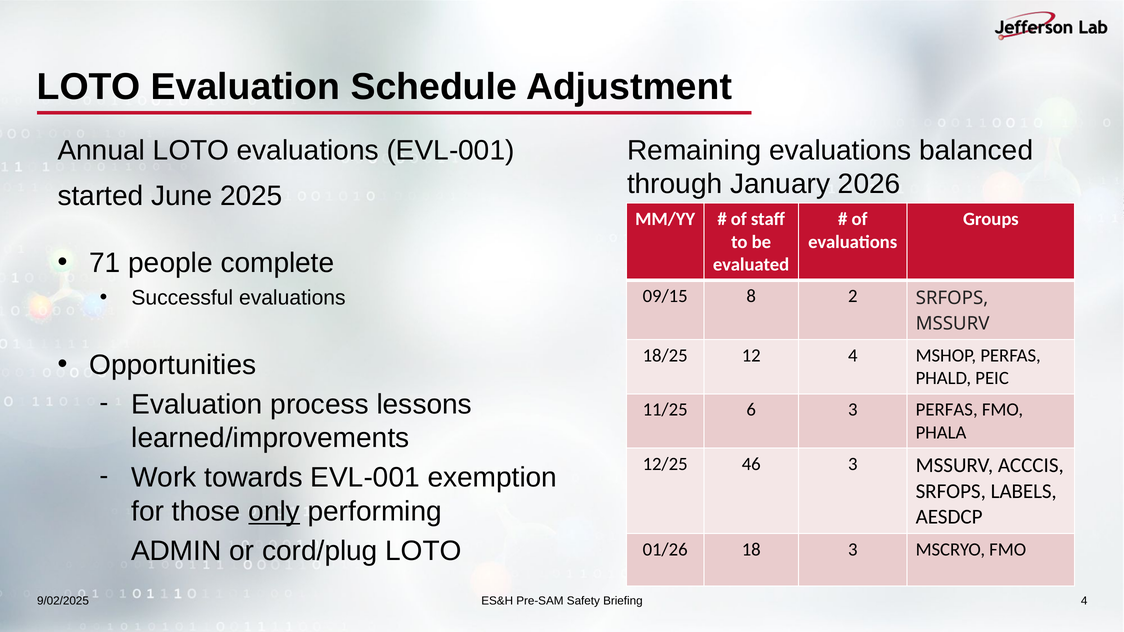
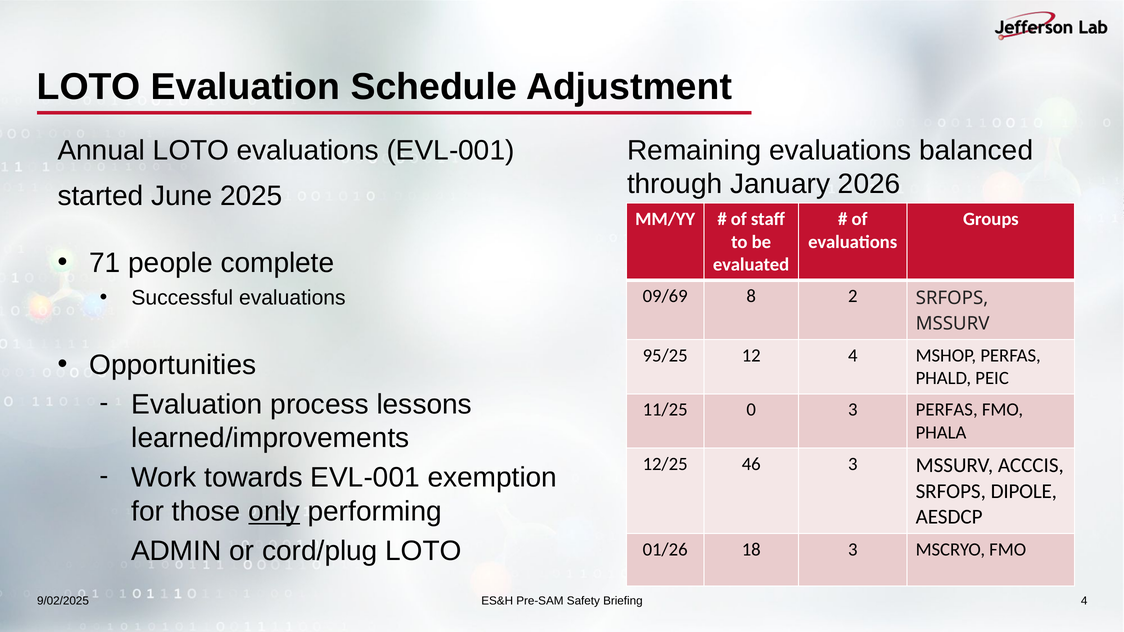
09/15: 09/15 -> 09/69 (665, 296)
18/25: 18/25 -> 95/25 (665, 356)
6: 6 -> 0 (751, 410)
LABELS: LABELS -> DIPOLE (1024, 491)
